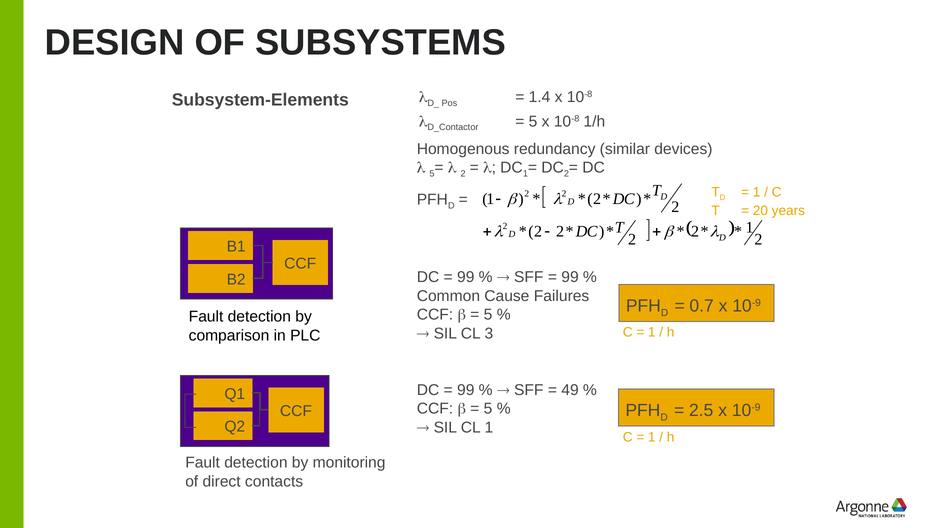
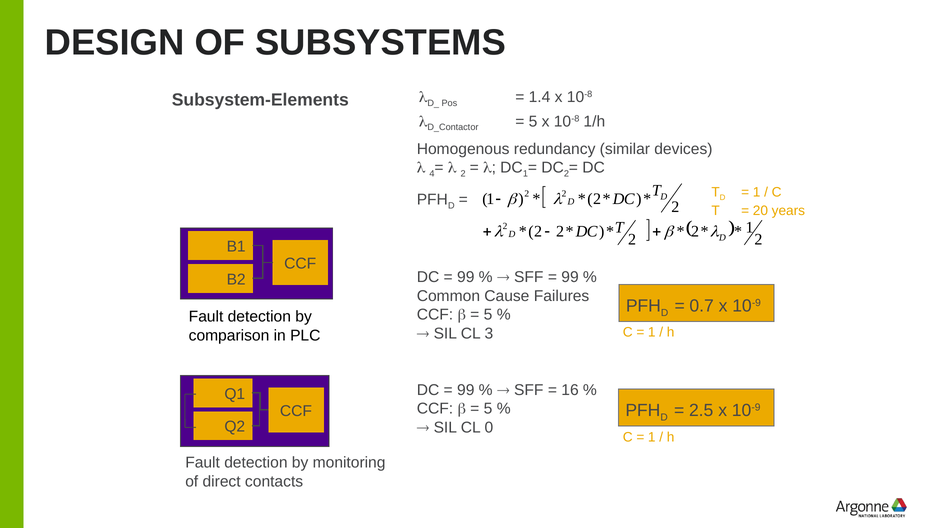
5: 5 -> 4 (432, 174)
49: 49 -> 16 (570, 390)
CL 1: 1 -> 0 (489, 427)
